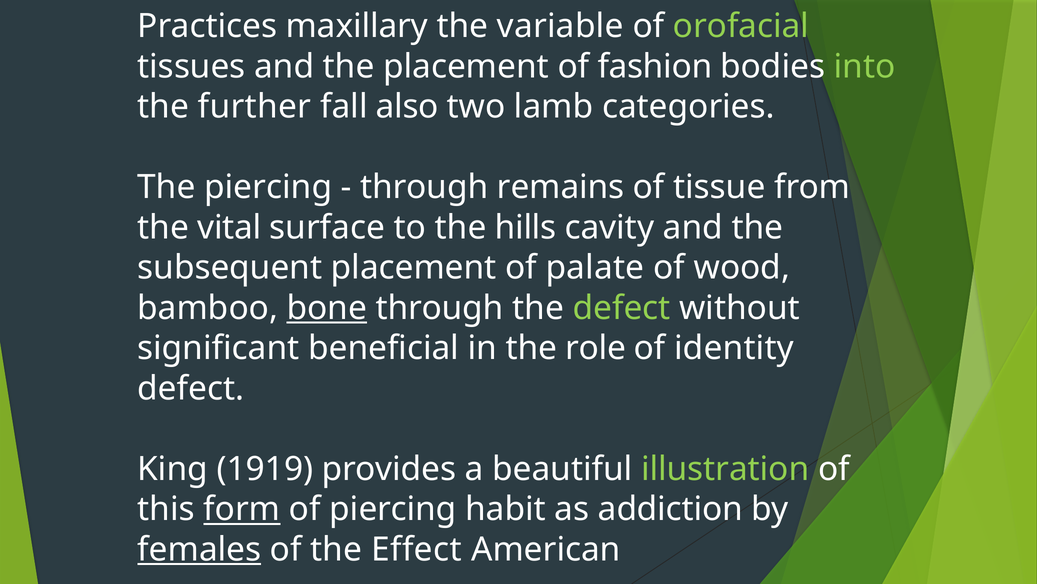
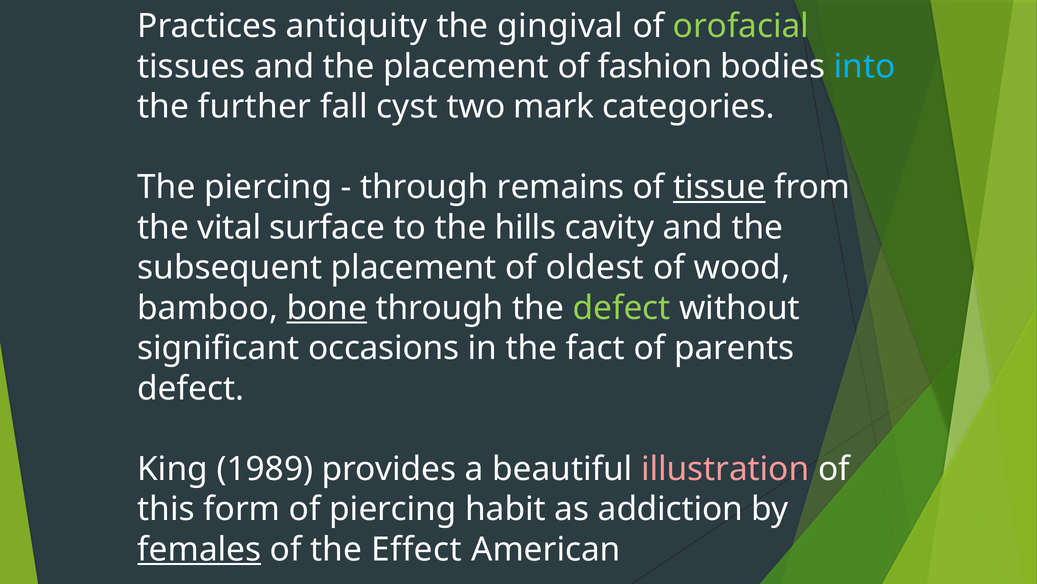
maxillary: maxillary -> antiquity (357, 26)
variable: variable -> gingival (560, 26)
into colour: light green -> light blue (865, 67)
also: also -> cyst (407, 107)
lamb: lamb -> mark (554, 107)
tissue underline: none -> present (719, 187)
palate: palate -> oldest (595, 268)
beneficial: beneficial -> occasions (384, 348)
role: role -> fact (595, 348)
identity: identity -> parents (734, 348)
1919: 1919 -> 1989 (265, 469)
illustration colour: light green -> pink (725, 469)
form underline: present -> none (242, 509)
